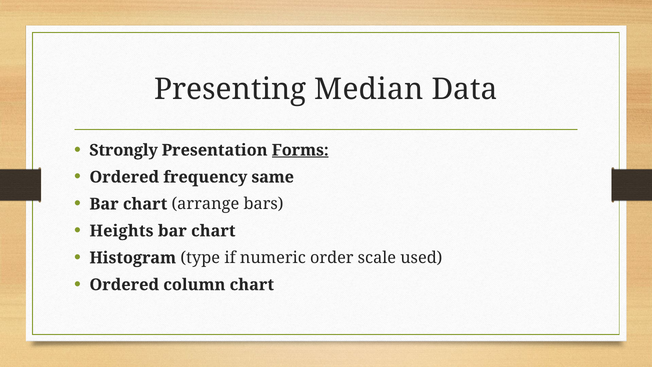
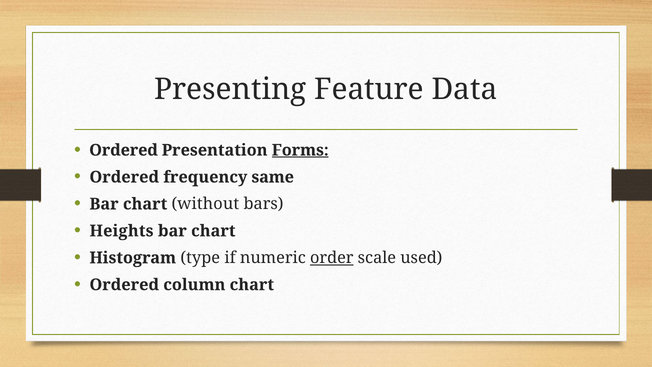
Median: Median -> Feature (369, 89)
Strongly: Strongly -> Ordered (124, 150)
arrange: arrange -> without (205, 204)
order underline: none -> present (332, 258)
